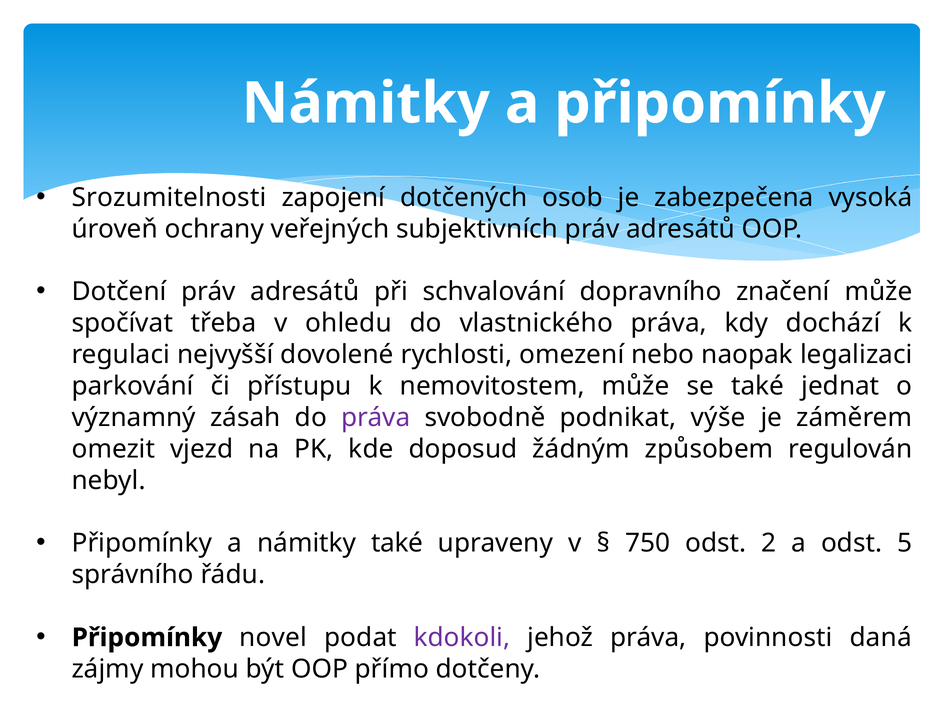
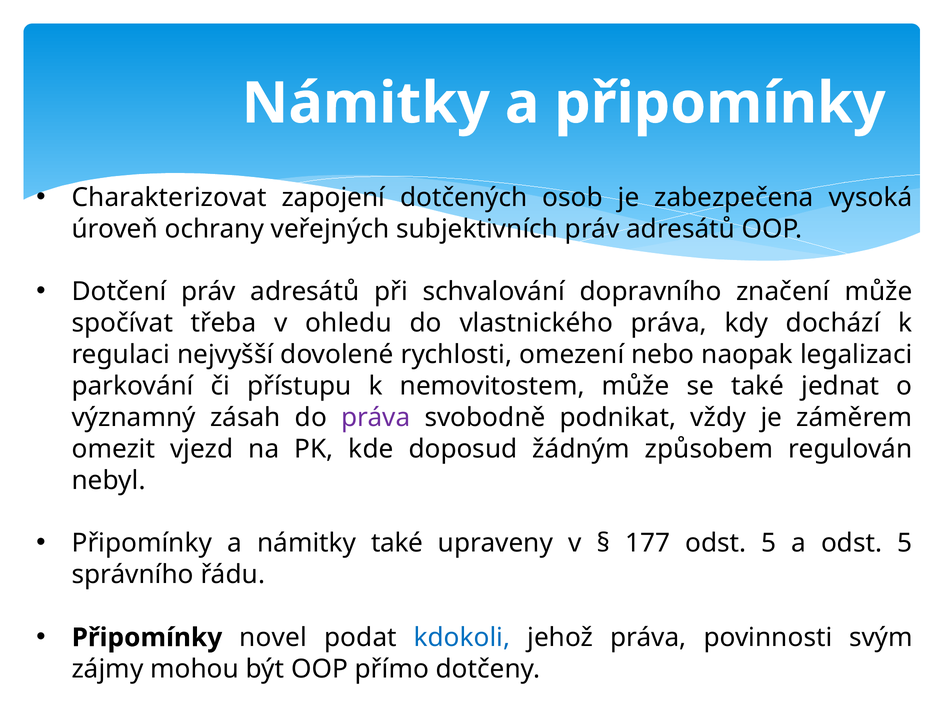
Srozumitelnosti: Srozumitelnosti -> Charakterizovat (169, 198)
výše: výše -> vždy (718, 418)
750: 750 -> 177 (648, 543)
2: 2 -> 5 (769, 543)
kdokoli colour: purple -> blue (462, 638)
daná: daná -> svým (881, 638)
